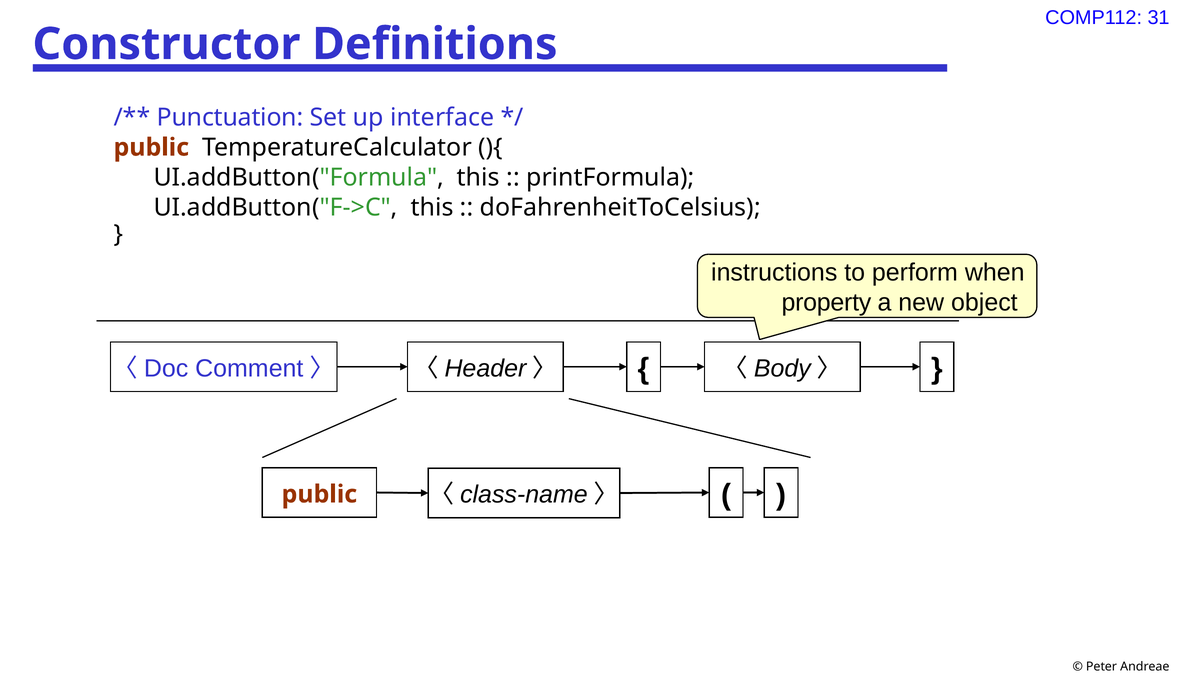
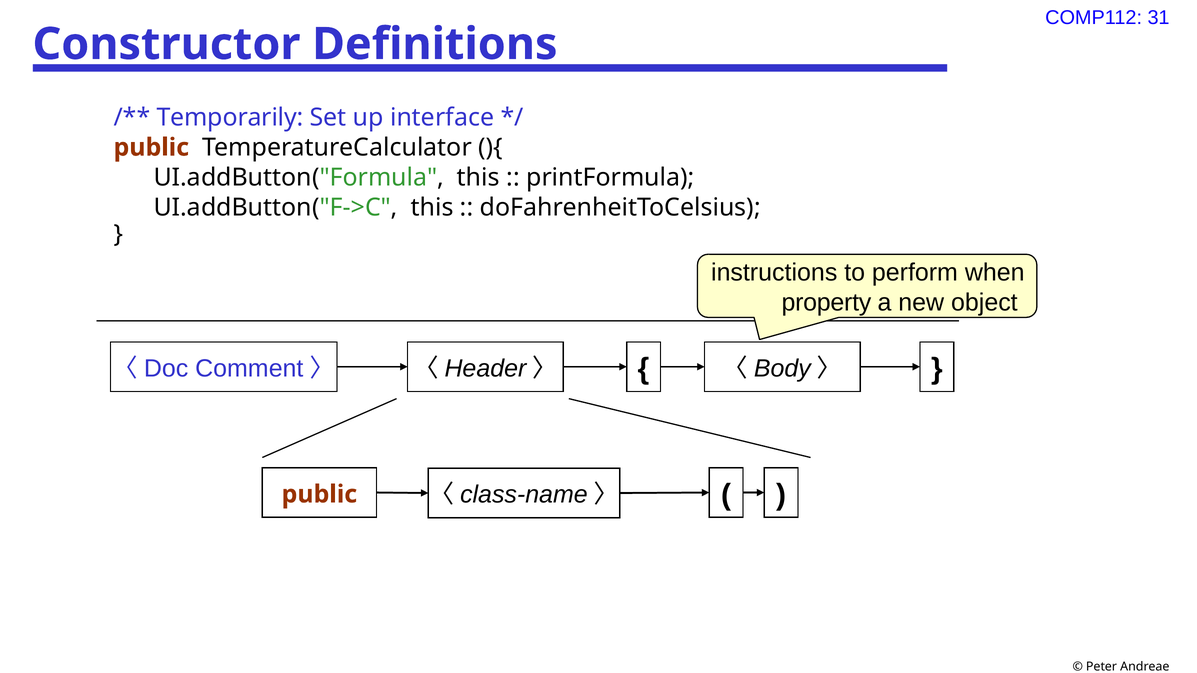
Punctuation: Punctuation -> Temporarily (230, 118)
